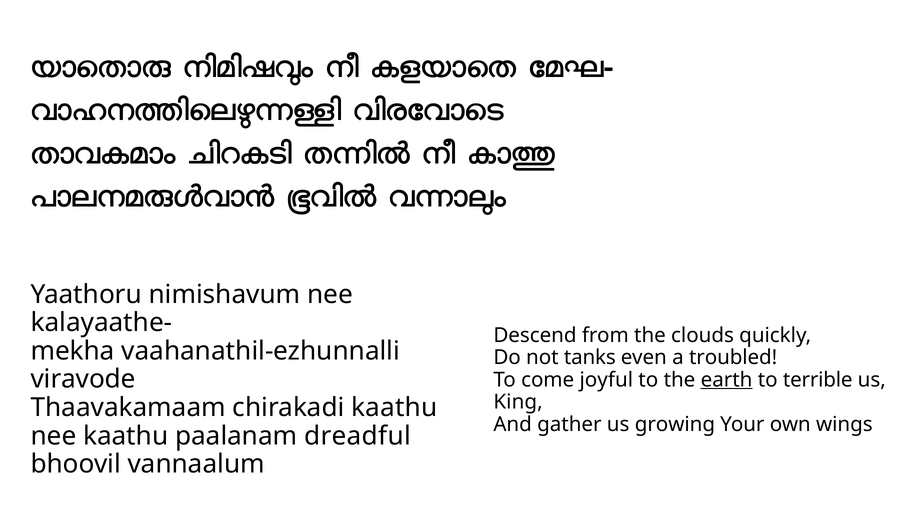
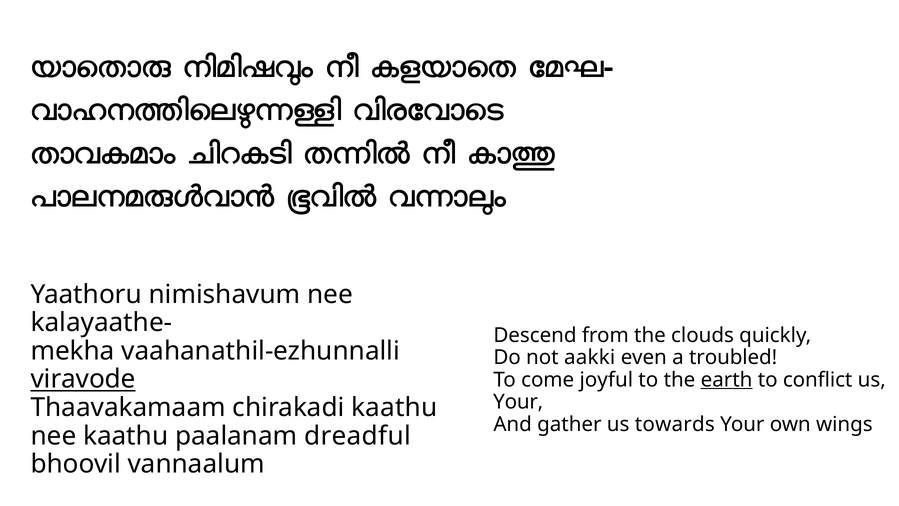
tanks: tanks -> aakki (590, 357)
viravode underline: none -> present (83, 379)
terrible: terrible -> conflict (818, 380)
King: King -> Your (518, 402)
growing: growing -> towards (675, 424)
